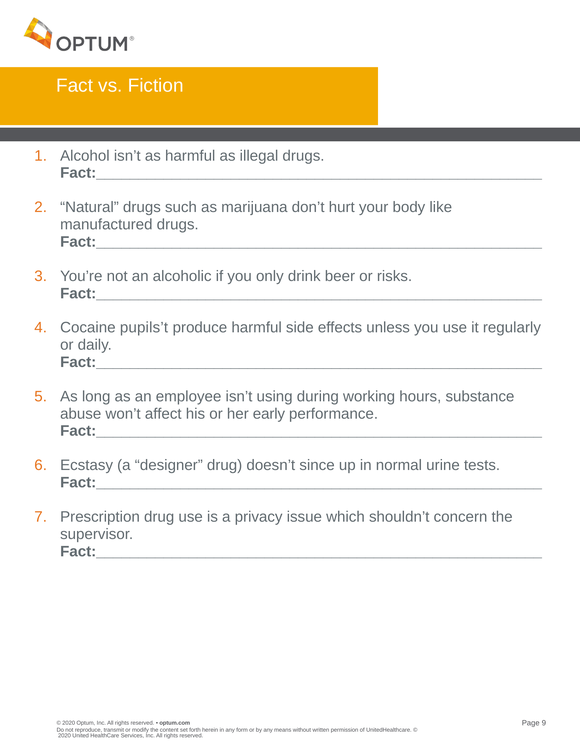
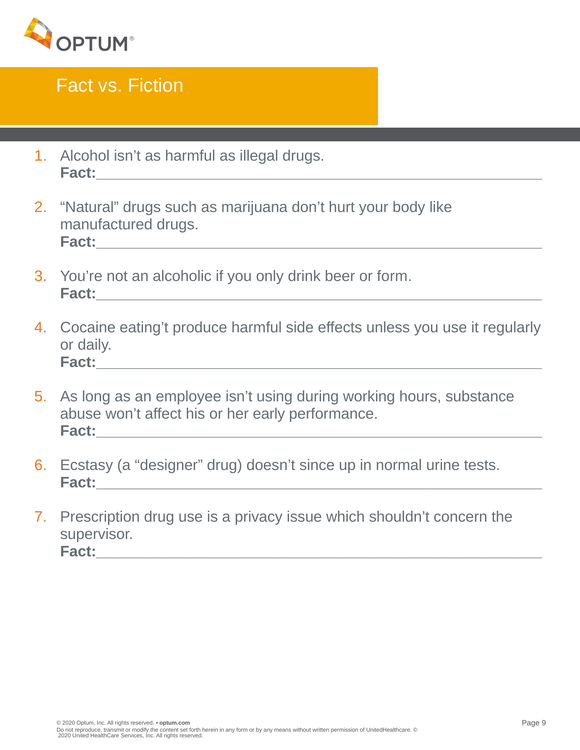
or risks: risks -> form (394, 276)
pupils’t: pupils’t -> eating’t (144, 328)
